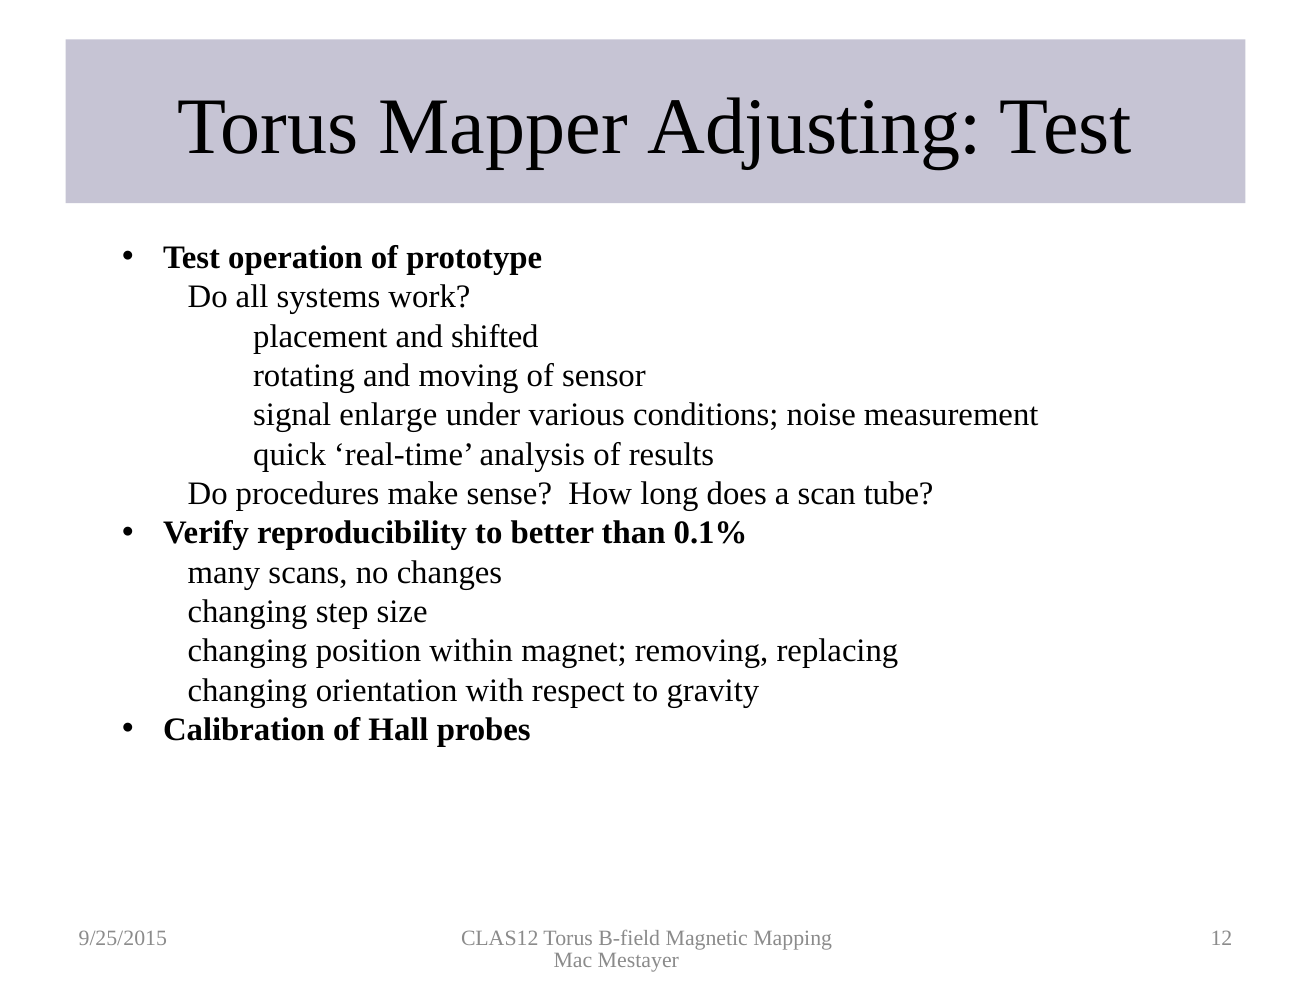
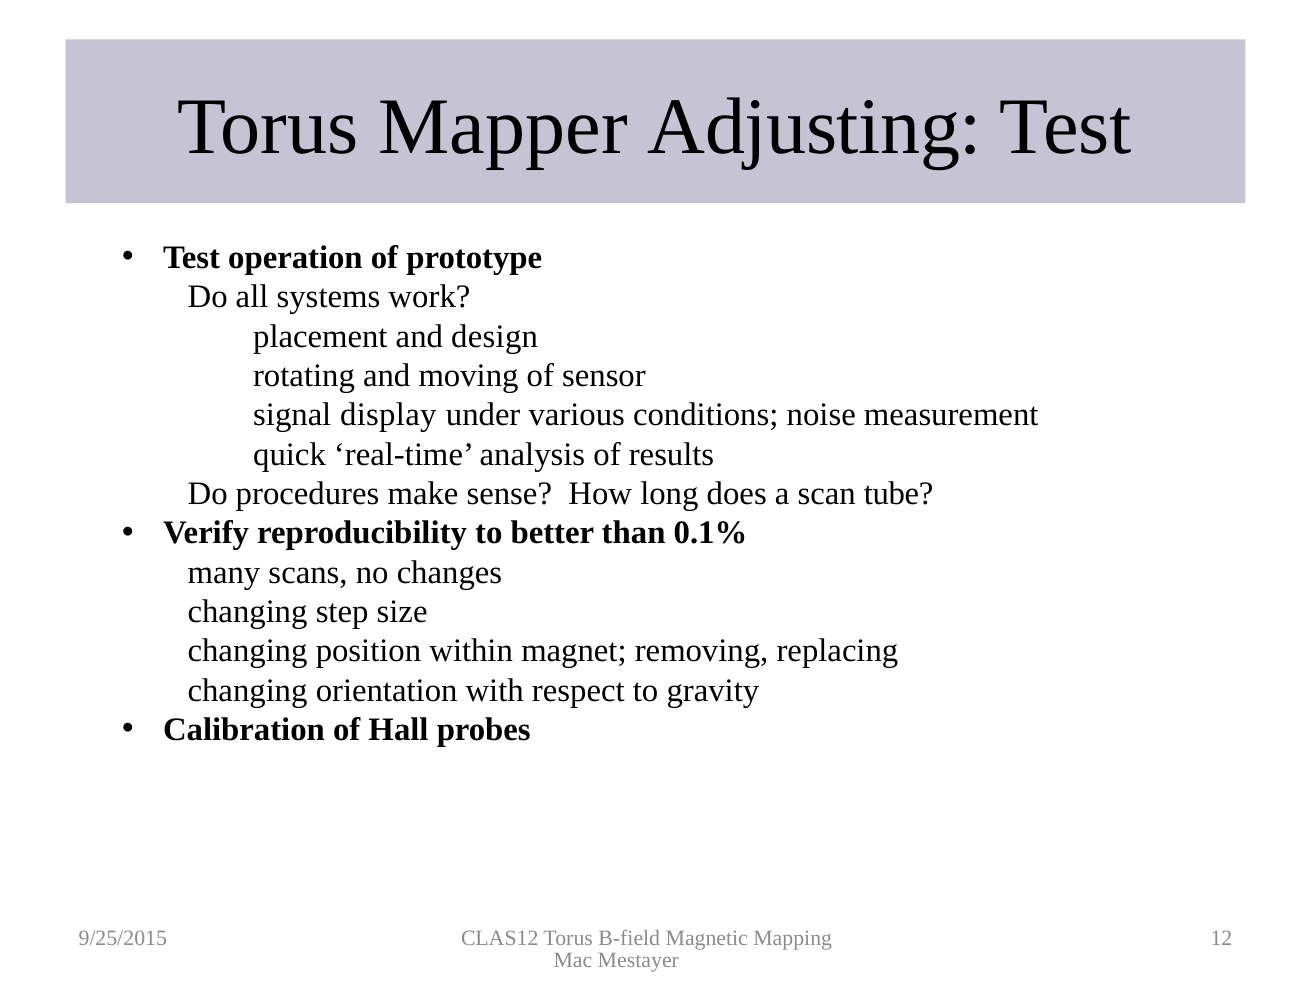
shifted: shifted -> design (495, 336)
enlarge: enlarge -> display (388, 415)
